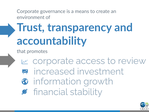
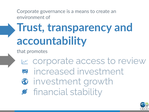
information: information -> investment (57, 81)
